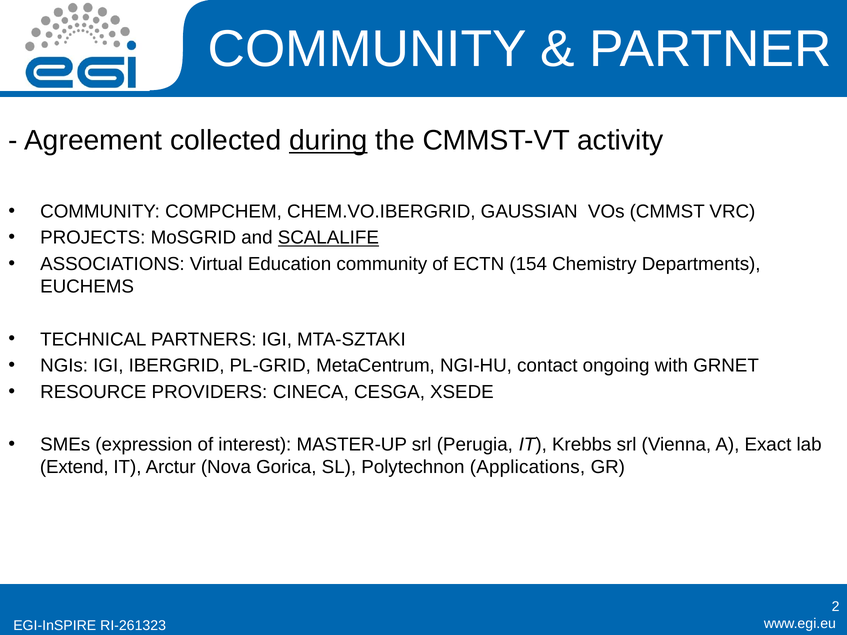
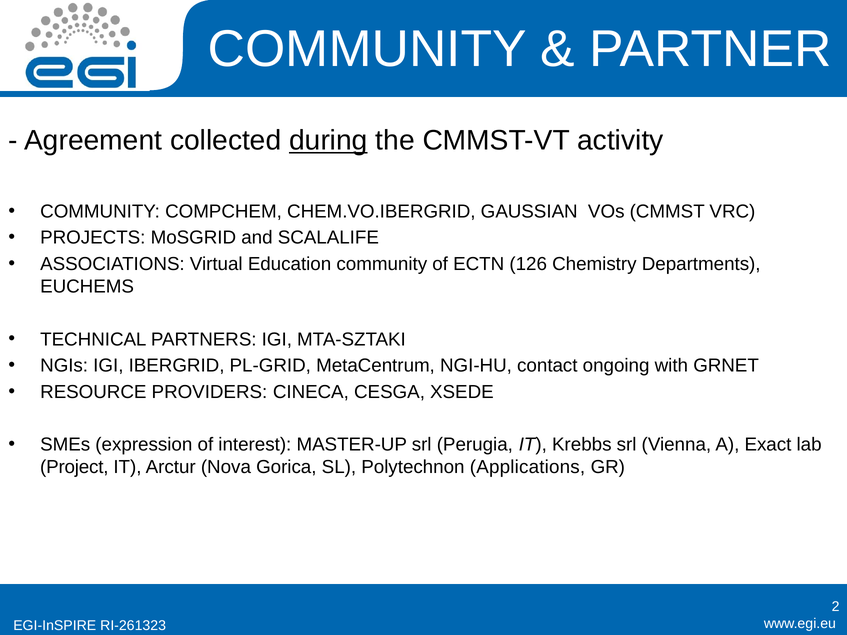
SCALALIFE underline: present -> none (328, 238)
154: 154 -> 126 (528, 264)
Extend: Extend -> Project (74, 467)
